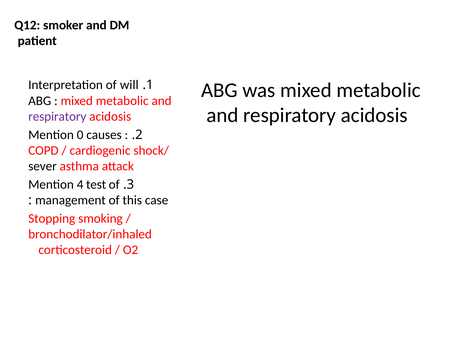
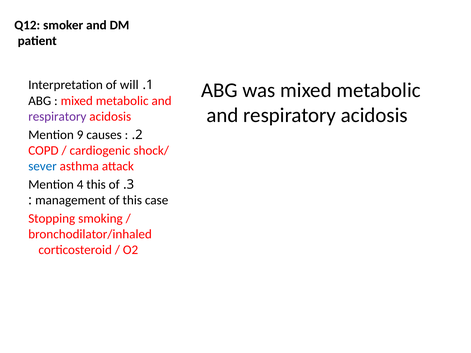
0: 0 -> 9 (80, 135)
sever colour: black -> blue (42, 166)
4 test: test -> this (96, 185)
